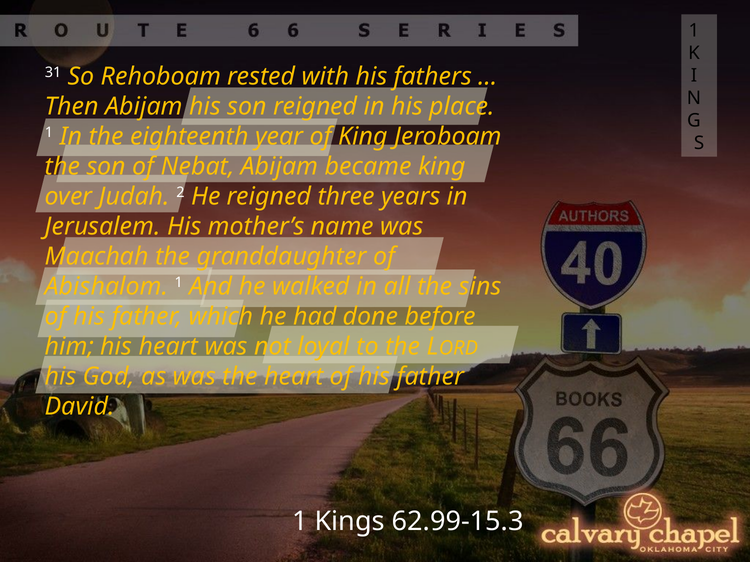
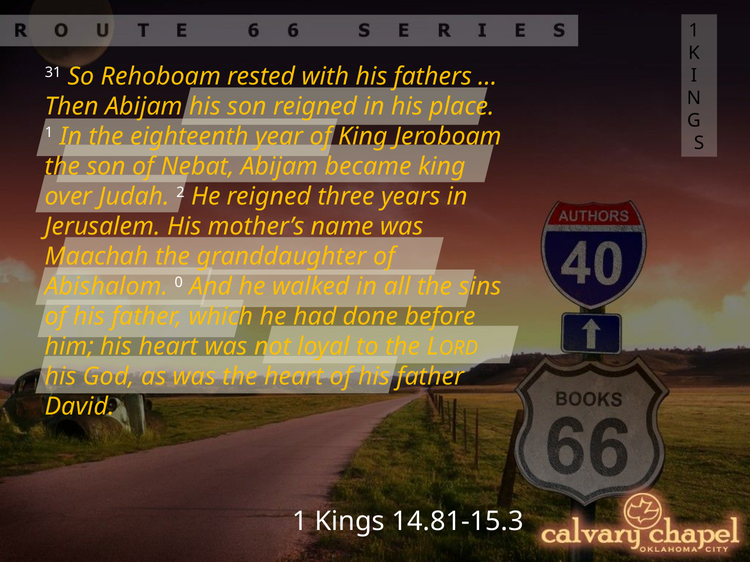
Abishalom 1: 1 -> 0 (179, 283)
62.99-15.3: 62.99-15.3 -> 14.81-15.3 (458, 522)
